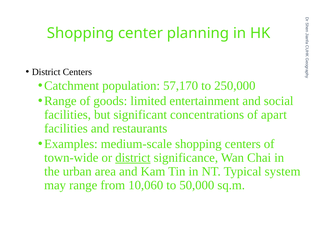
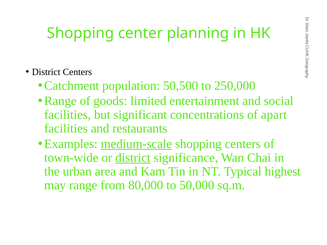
57,170: 57,170 -> 50,500 (181, 86)
medium-scale underline: none -> present (136, 144)
system: system -> highest (283, 172)
10,060: 10,060 -> 80,000 (146, 185)
